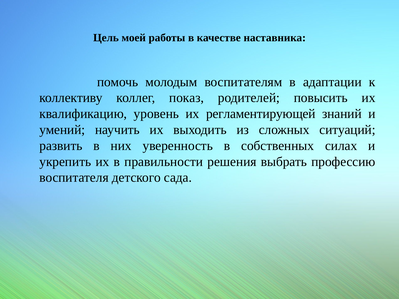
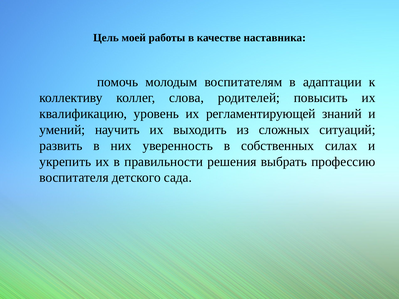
показ: показ -> слова (187, 98)
